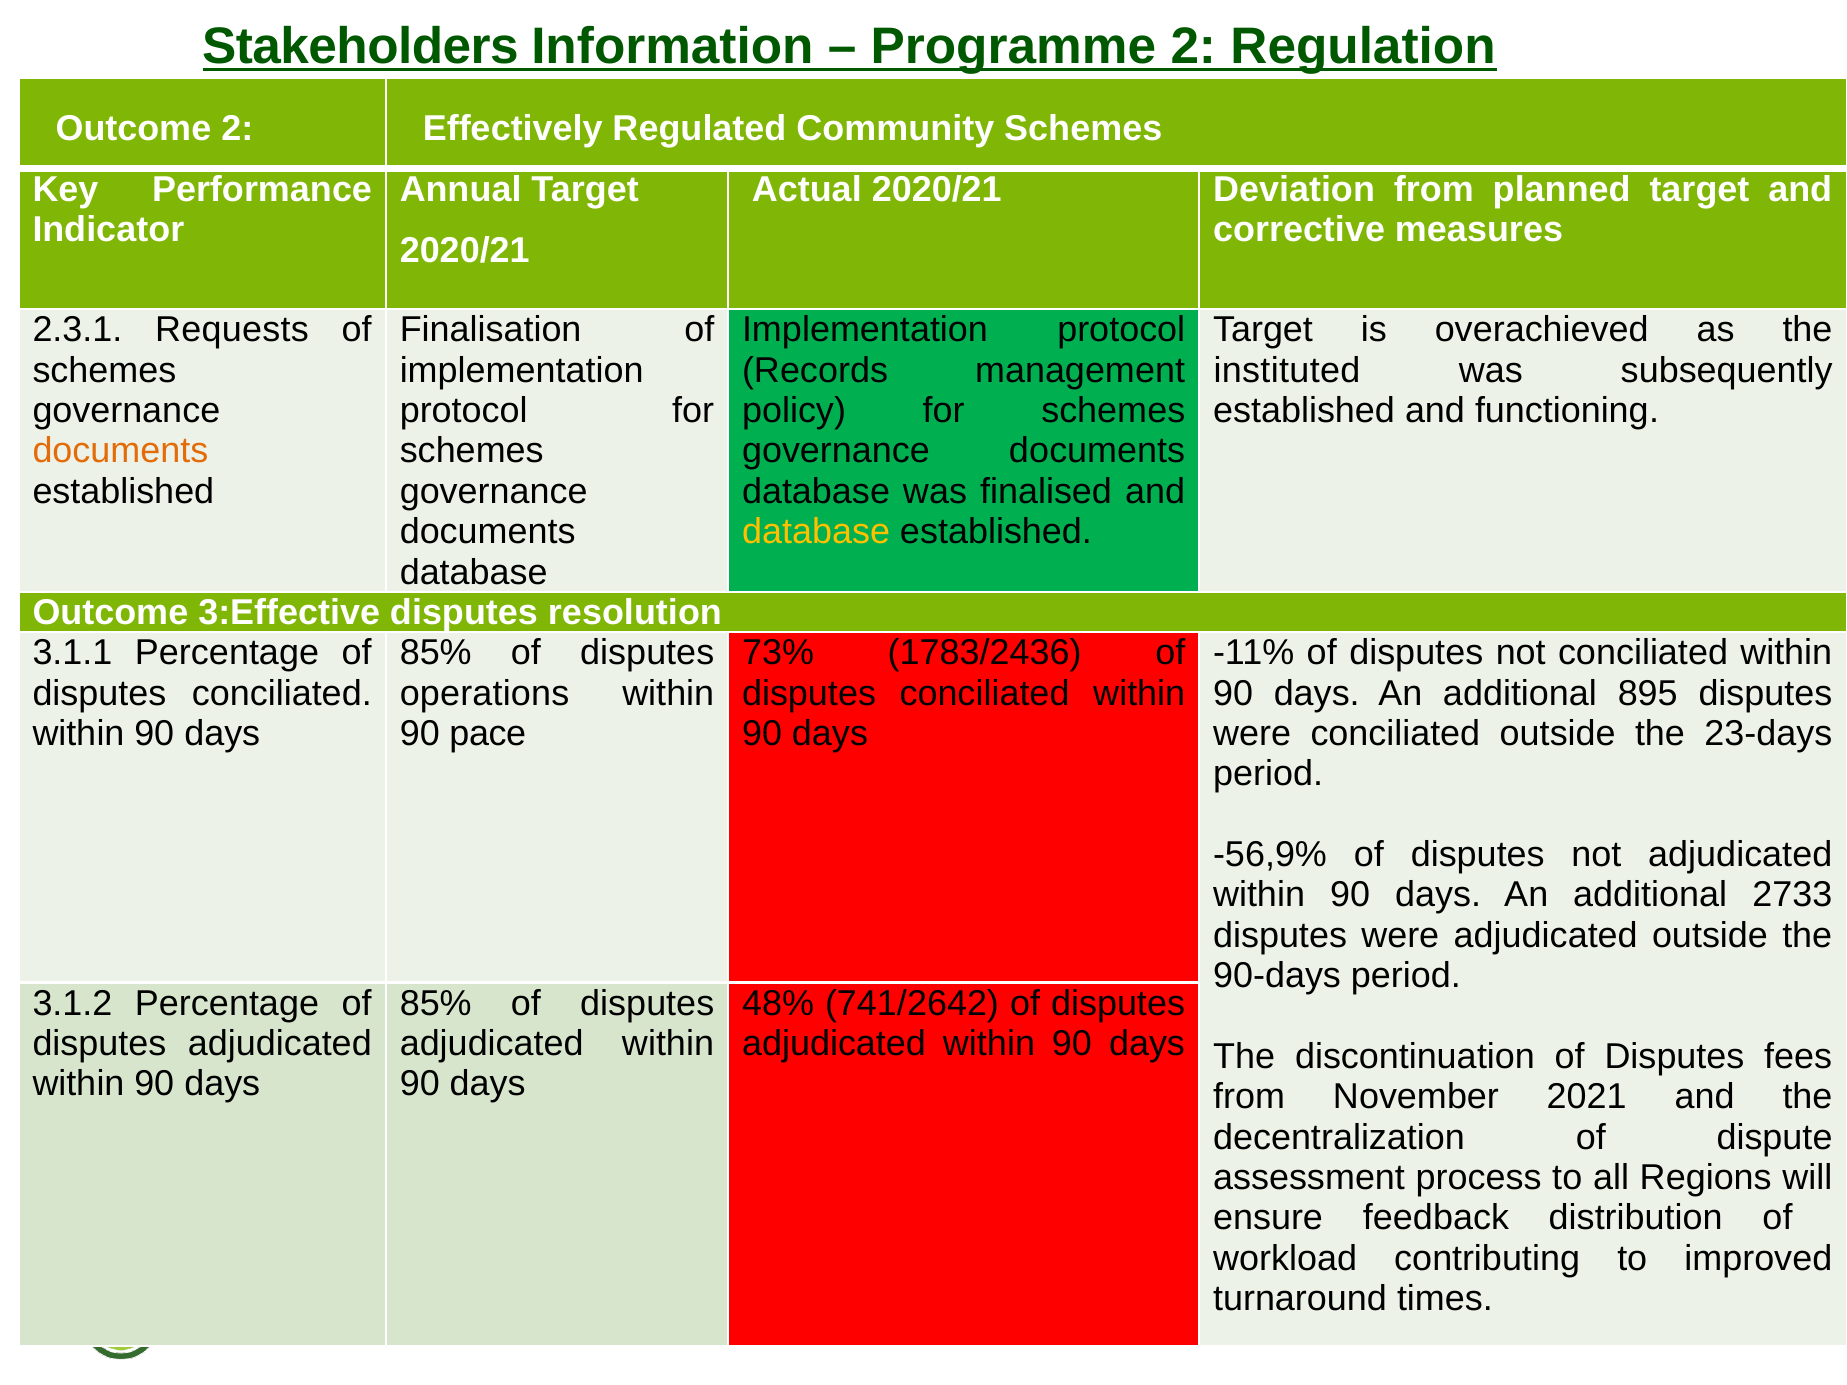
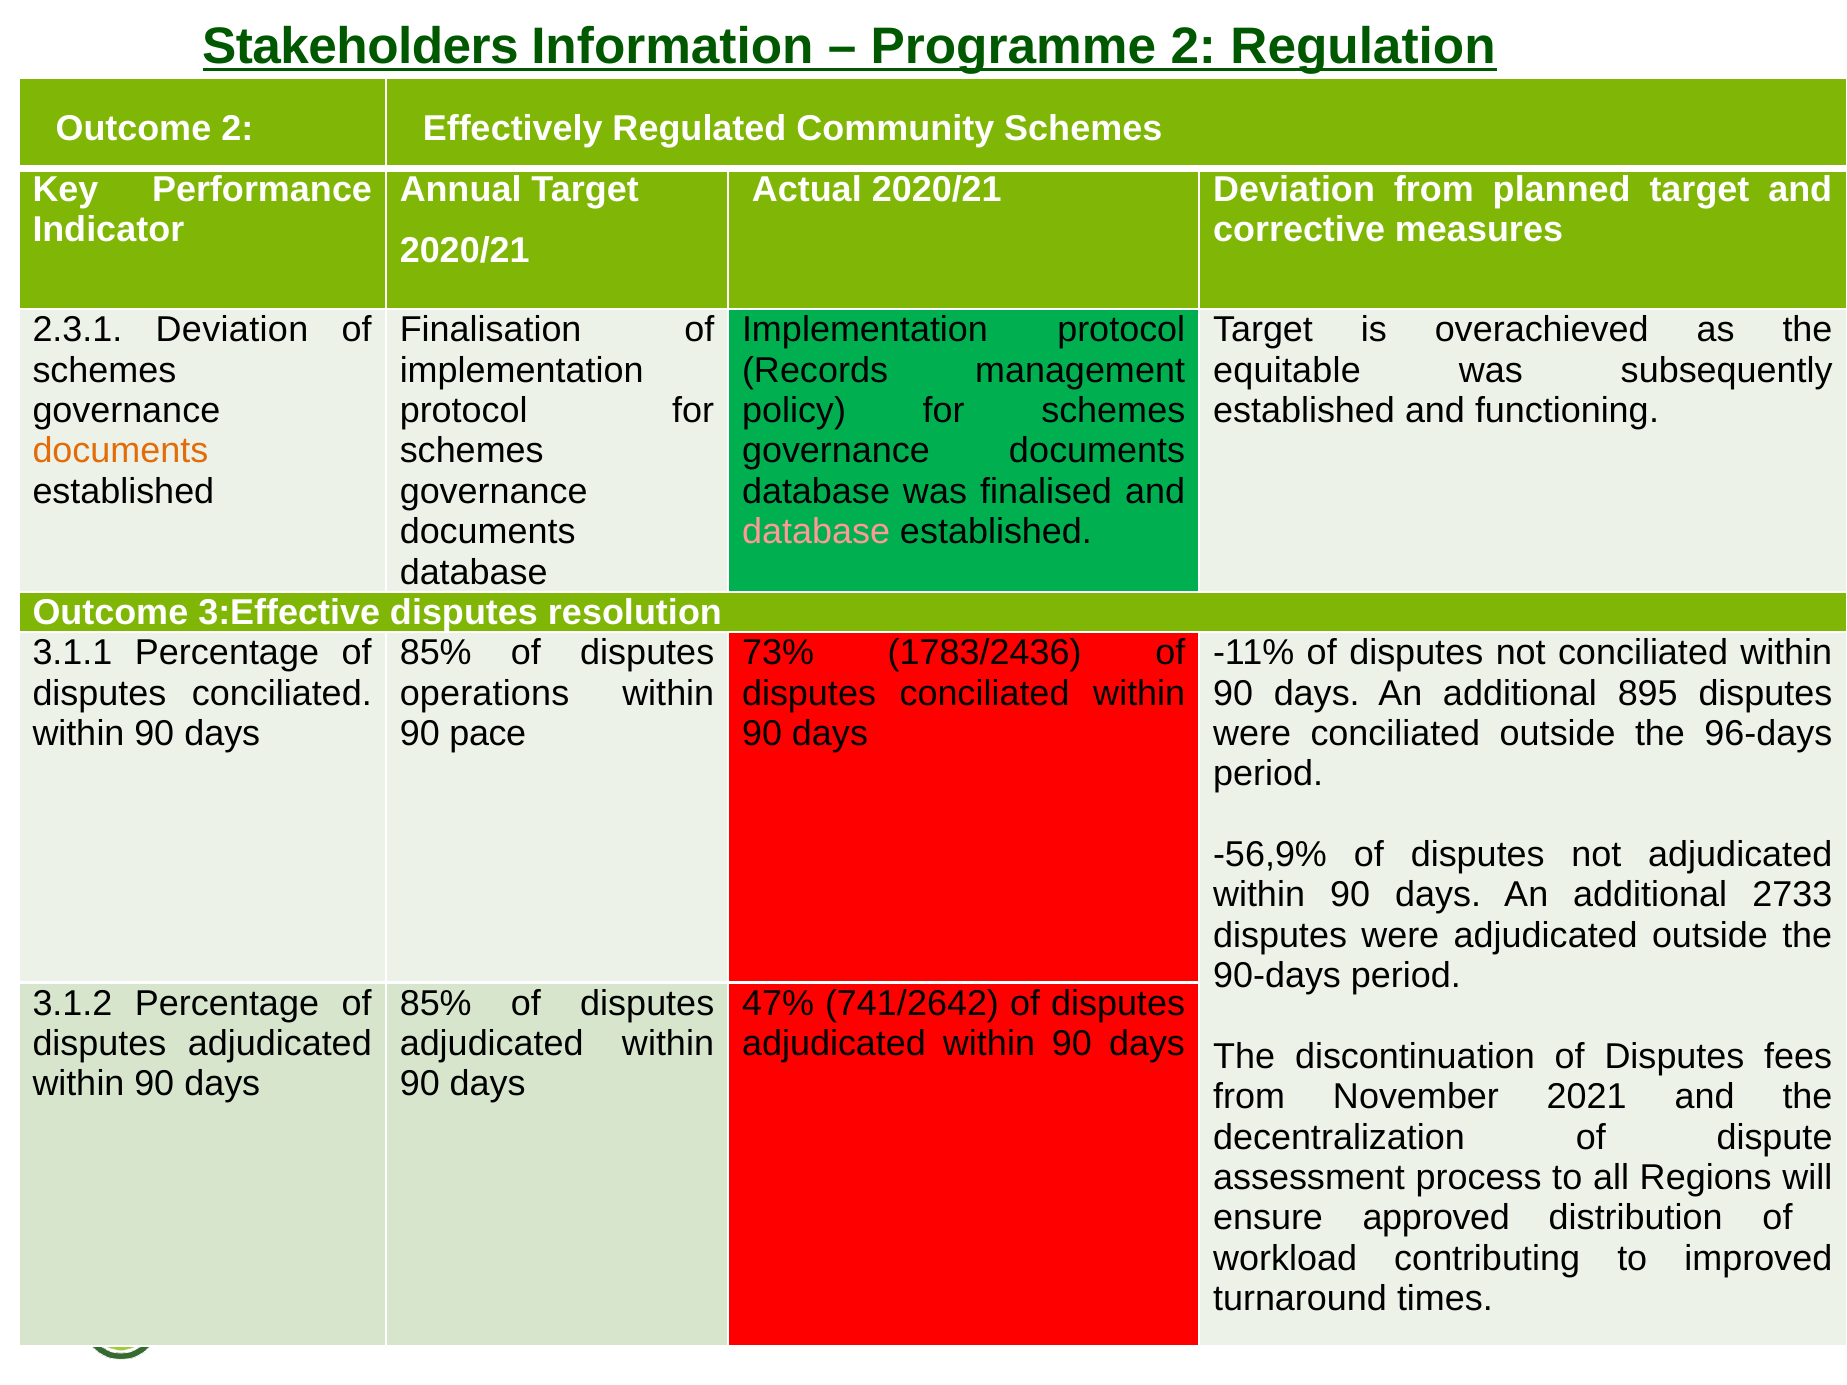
2.3.1 Requests: Requests -> Deviation (232, 330)
instituted: instituted -> equitable (1287, 370)
database colour: yellow -> pink (816, 532)
23-days: 23-days -> 96-days (1768, 734)
48%: 48% -> 47% (778, 1004)
feedback: feedback -> approved (1436, 1218)
